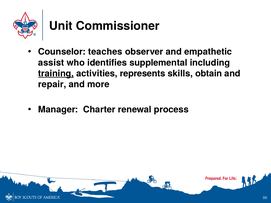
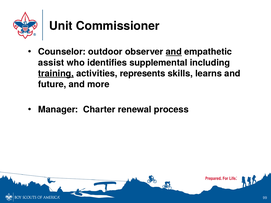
teaches: teaches -> outdoor (105, 52)
and underline: none -> present (174, 52)
obtain: obtain -> learns (209, 74)
repair: repair -> future (52, 84)
